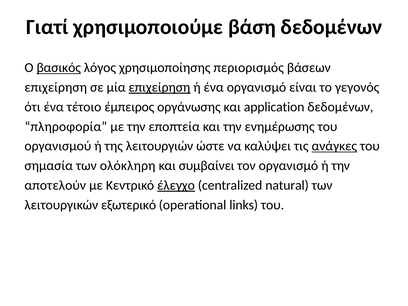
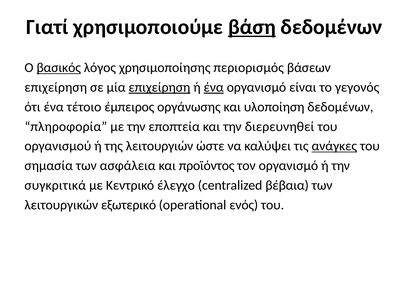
βάση underline: none -> present (252, 27)
ένα underline: none -> present (214, 87)
application: application -> υλοποίηση (274, 107)
ενημέρωσης: ενημέρωσης -> διερευνηθεί (280, 127)
ολόκληρη: ολόκληρη -> ασφάλεια (128, 166)
συμβαίνει: συμβαίνει -> προϊόντος (207, 166)
αποτελούν: αποτελούν -> συγκριτικά (55, 185)
έλεγχο underline: present -> none (176, 185)
natural: natural -> βέβαια (287, 185)
links: links -> ενός (244, 205)
